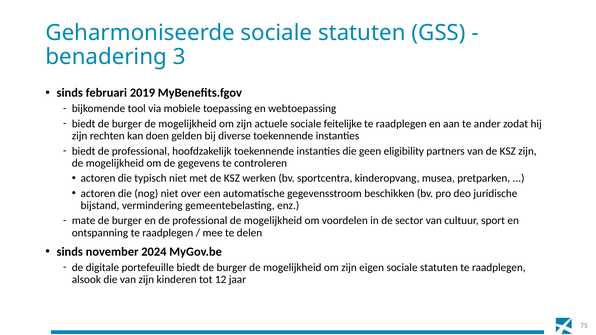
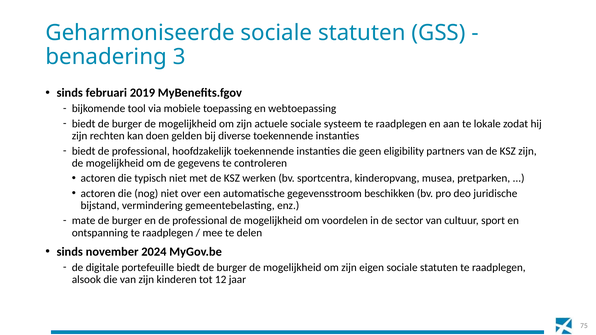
feitelijke: feitelijke -> systeem (343, 124)
ander: ander -> lokale (487, 124)
